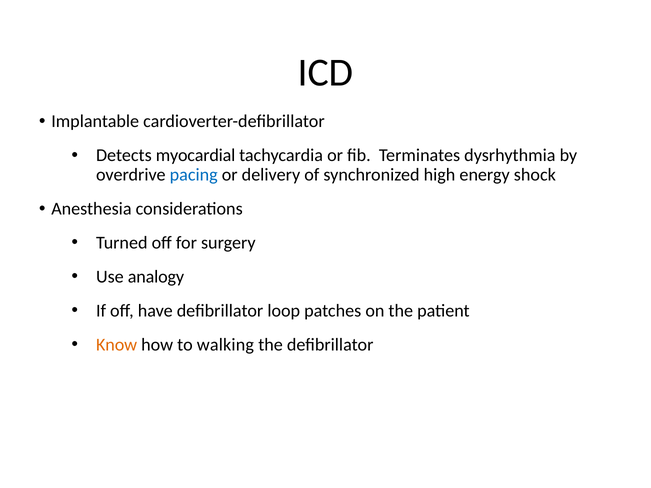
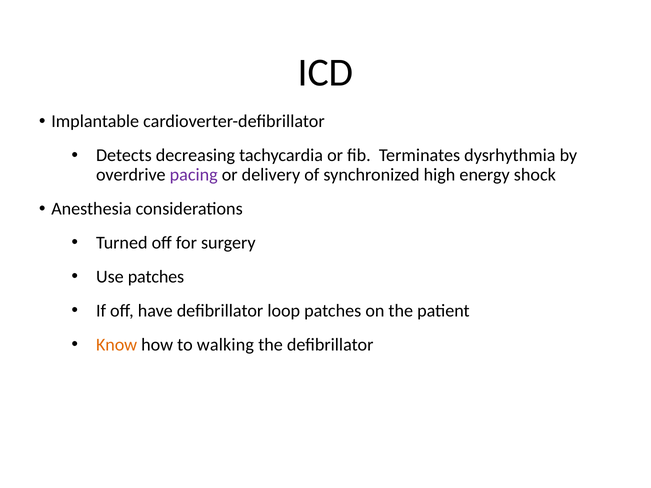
myocardial: myocardial -> decreasing (195, 155)
pacing colour: blue -> purple (194, 175)
Use analogy: analogy -> patches (156, 277)
